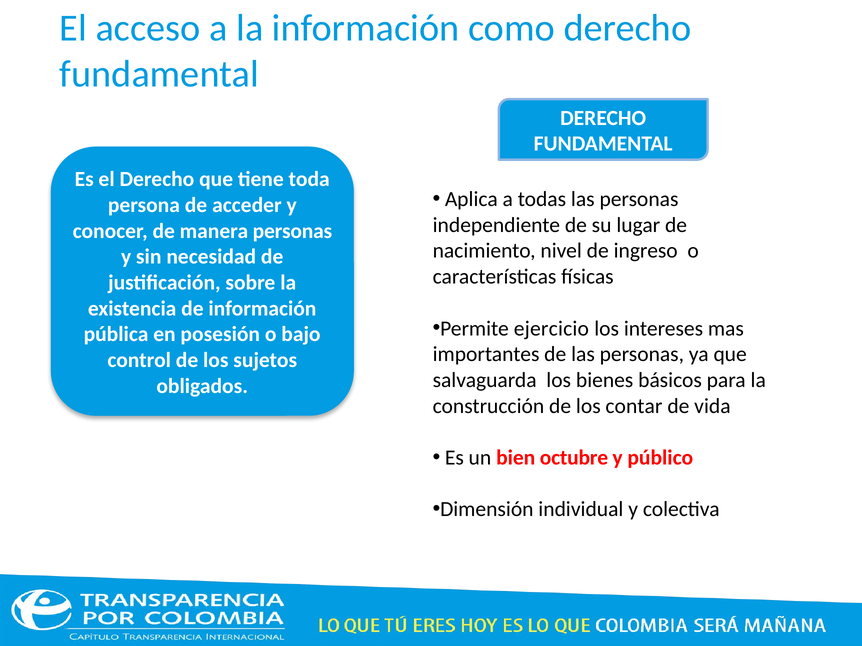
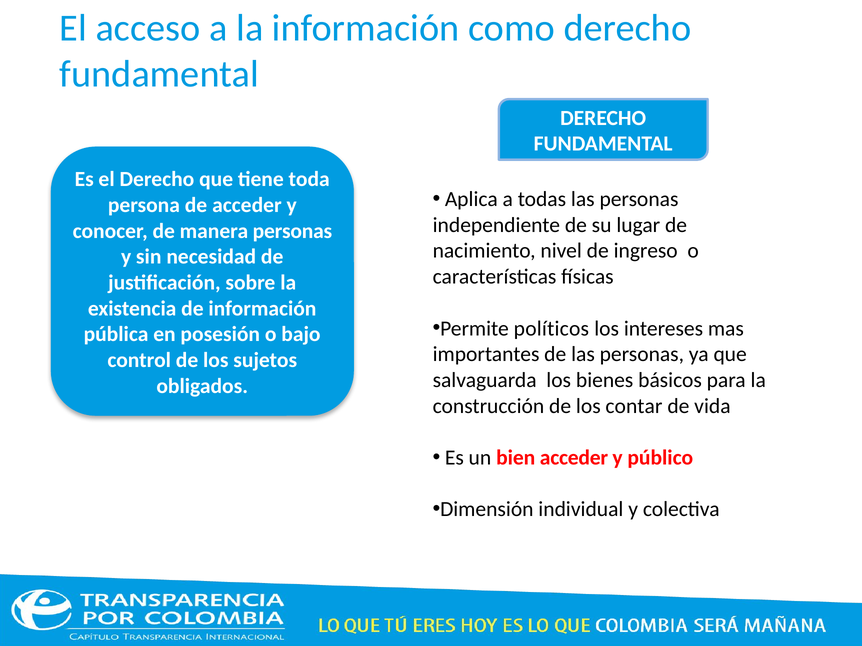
ejercicio: ejercicio -> políticos (551, 329)
bien octubre: octubre -> acceder (574, 458)
